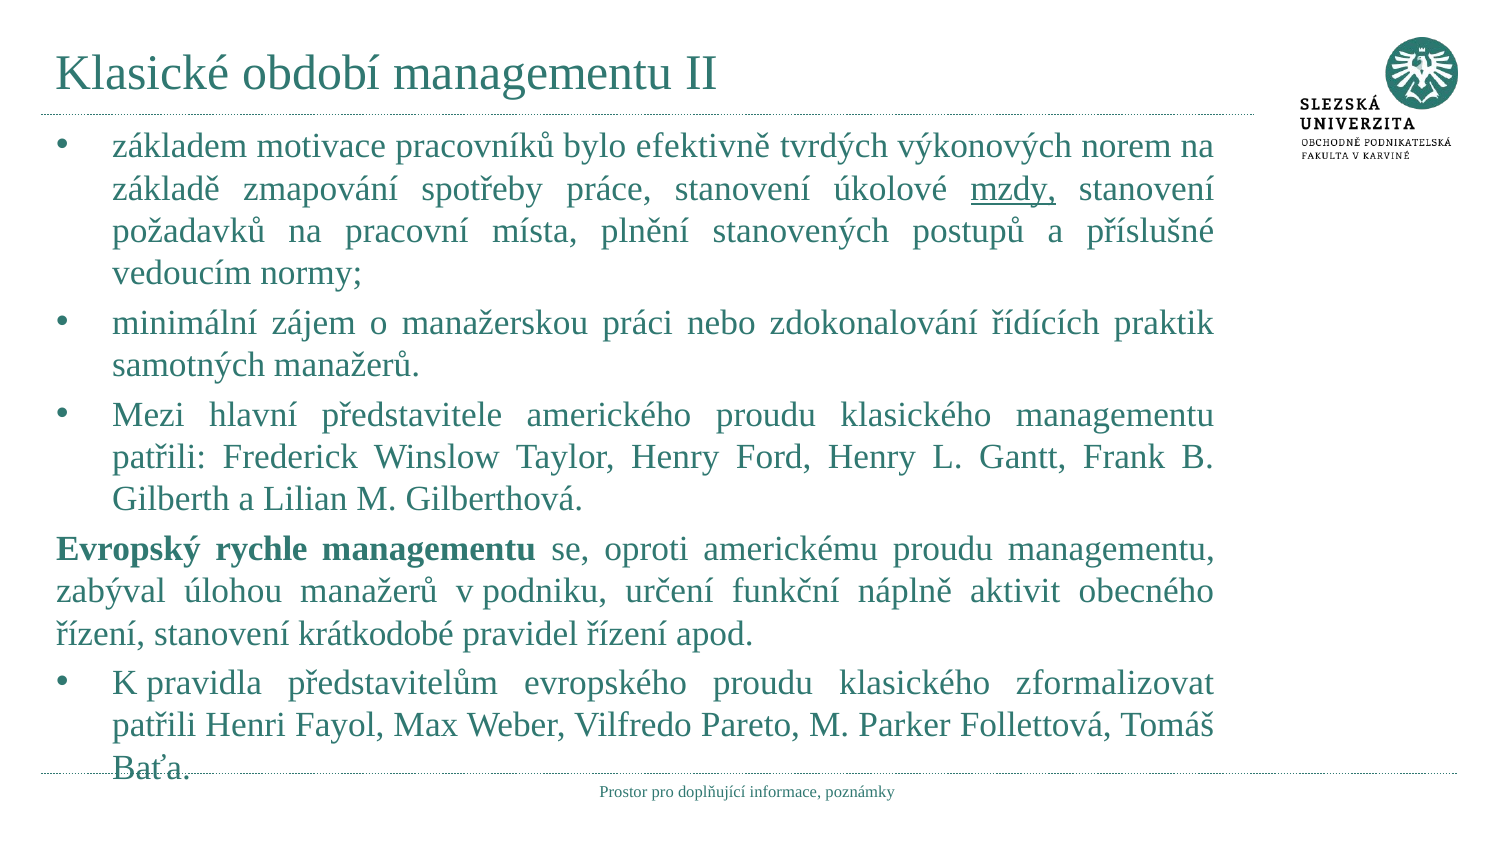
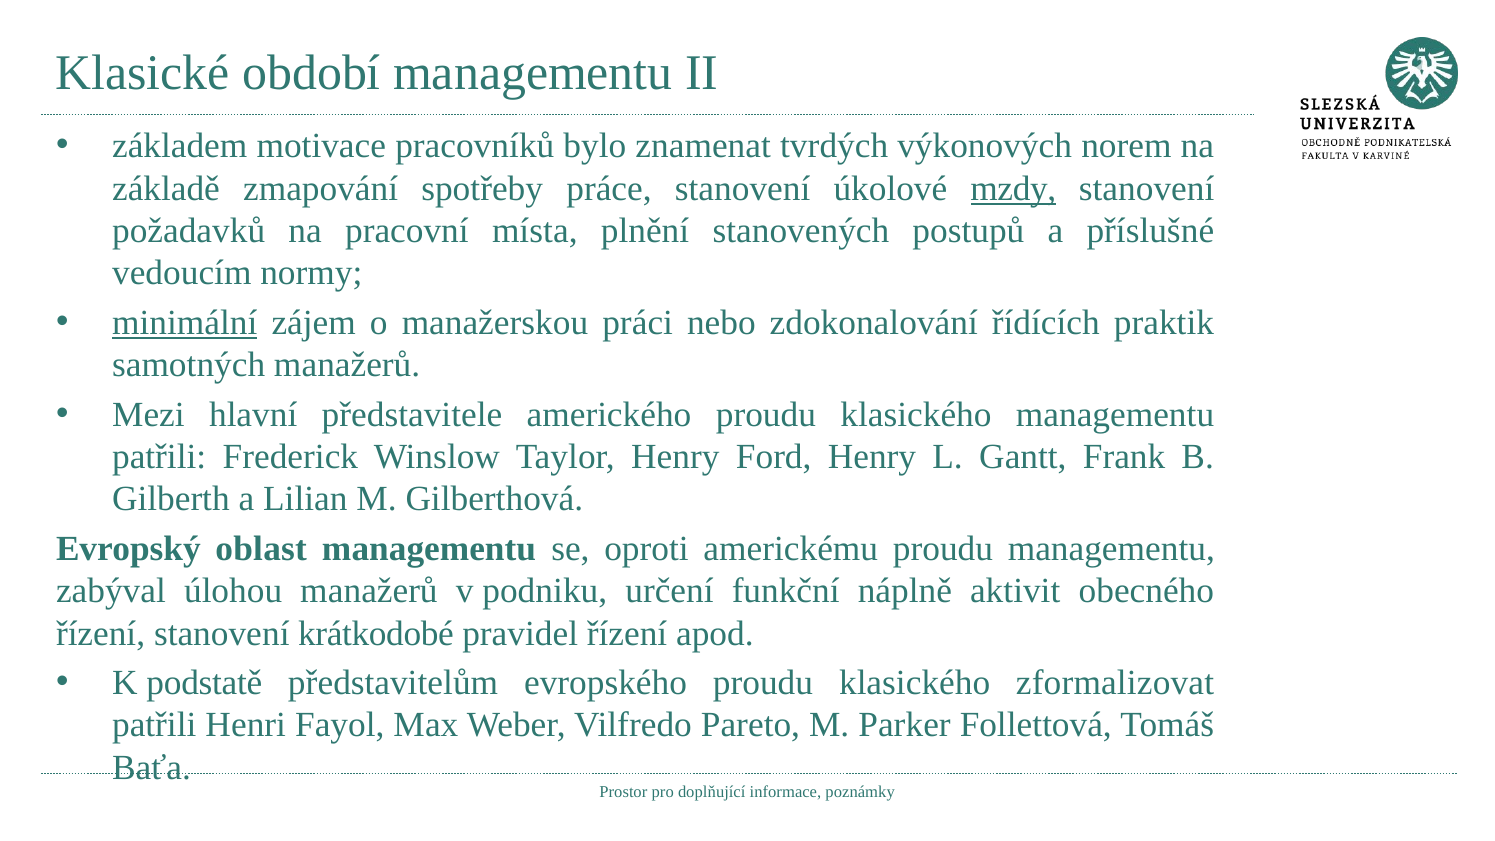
efektivně: efektivně -> znamenat (703, 146)
minimální underline: none -> present (185, 323)
rychle: rychle -> oblast (261, 549)
pravidla: pravidla -> podstatě (204, 683)
